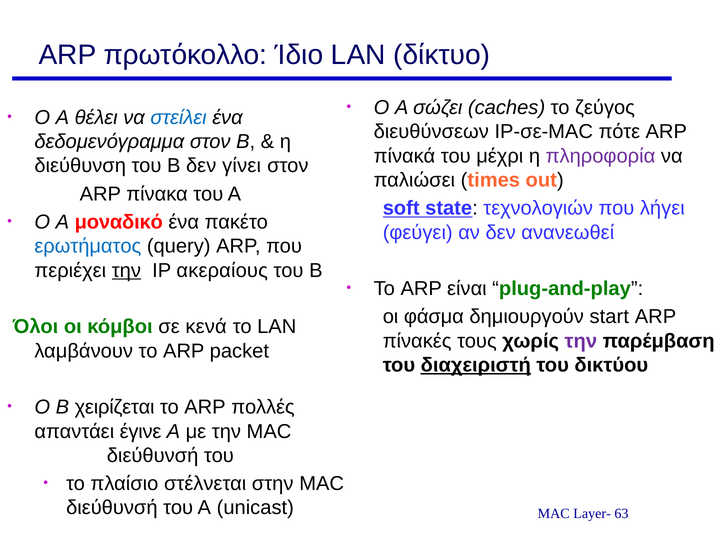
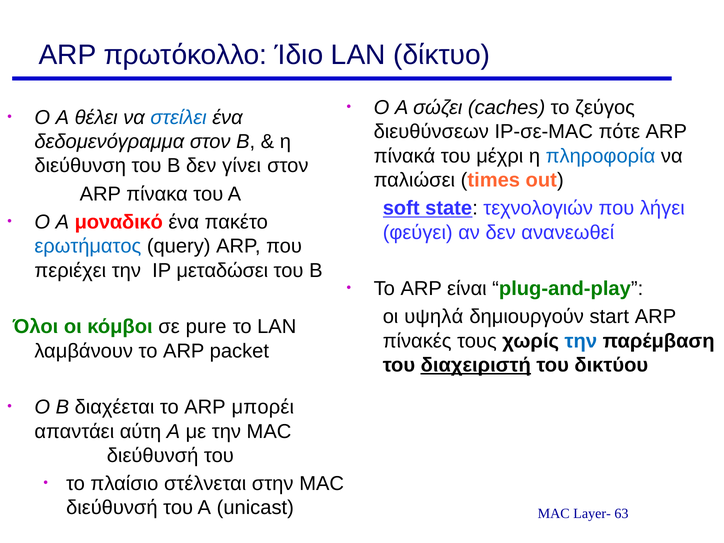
πληροφορία colour: purple -> blue (601, 156)
την underline: present -> none (126, 270)
ακεραίους: ακεραίους -> μεταδώσει (222, 270)
φάσμα: φάσμα -> υψηλά (434, 317)
κενά: κενά -> pure (206, 327)
την colour: purple -> blue (581, 341)
χειρίζεται: χειρίζεται -> διαχέεται (115, 407)
πολλές: πολλές -> μπορέι (263, 407)
έγινε: έγινε -> αύτη (141, 431)
